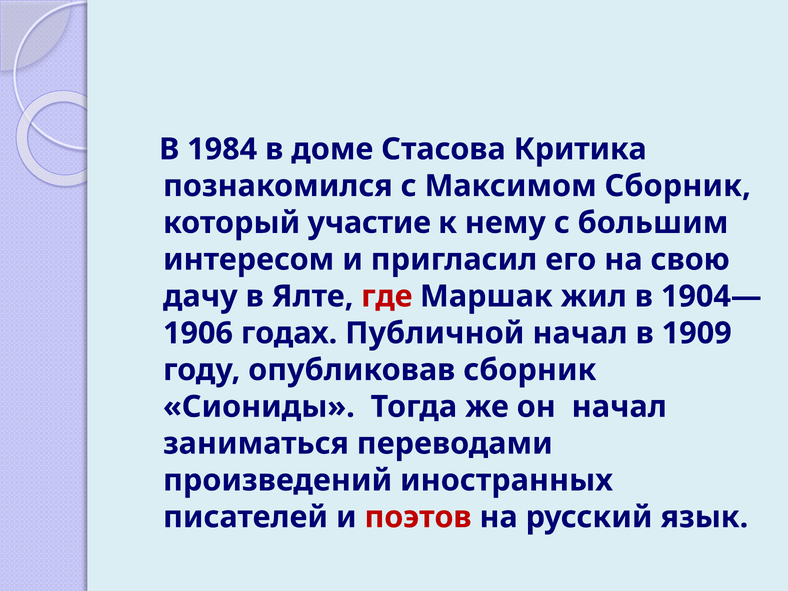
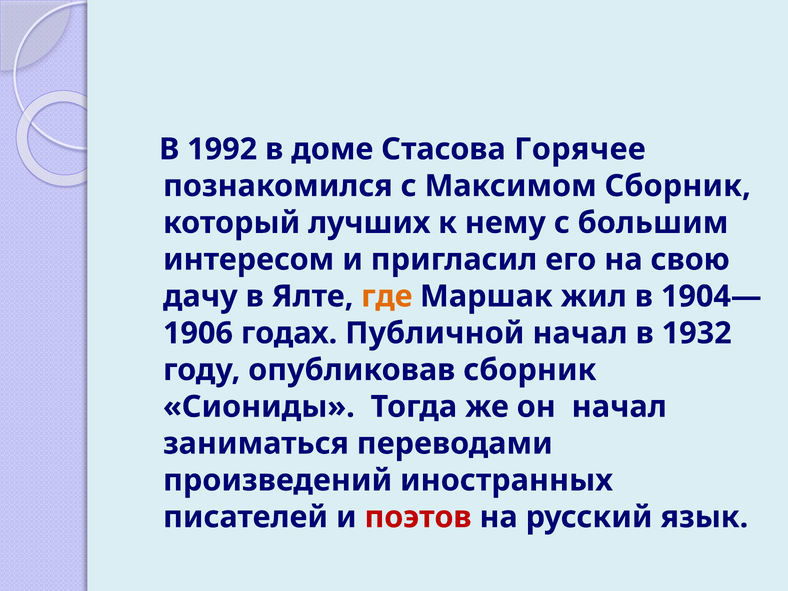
1984: 1984 -> 1992 (222, 149)
Критика: Критика -> Горячее (580, 149)
участие: участие -> лучших (369, 223)
где colour: red -> orange (387, 296)
1909: 1909 -> 1932 (697, 333)
